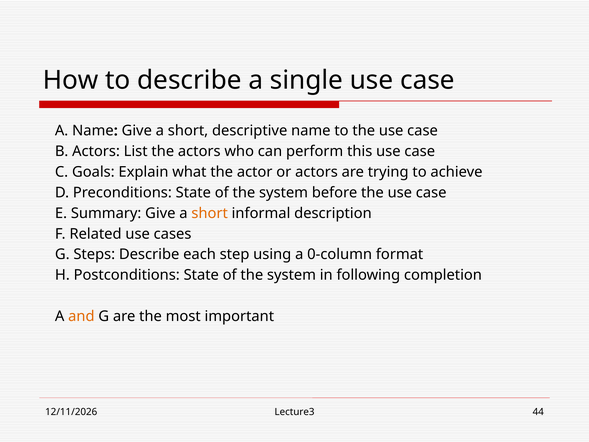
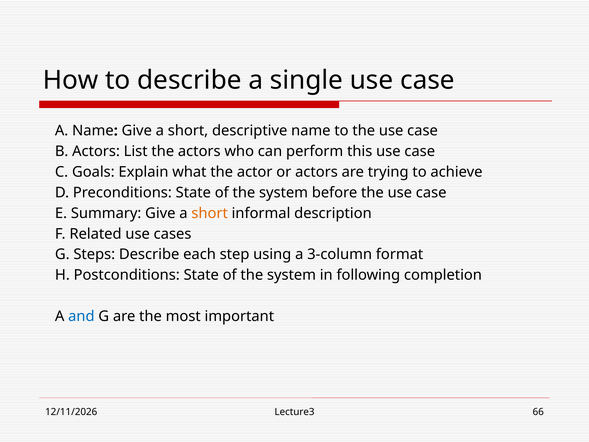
0-column: 0-column -> 3-column (340, 254)
and colour: orange -> blue (81, 316)
44: 44 -> 66 (538, 412)
